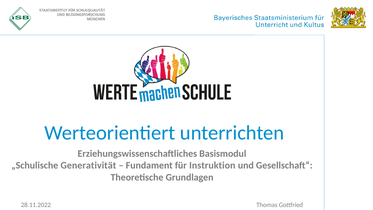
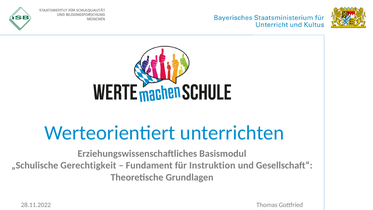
Generativität: Generativität -> Gerechtigkeit (88, 165)
